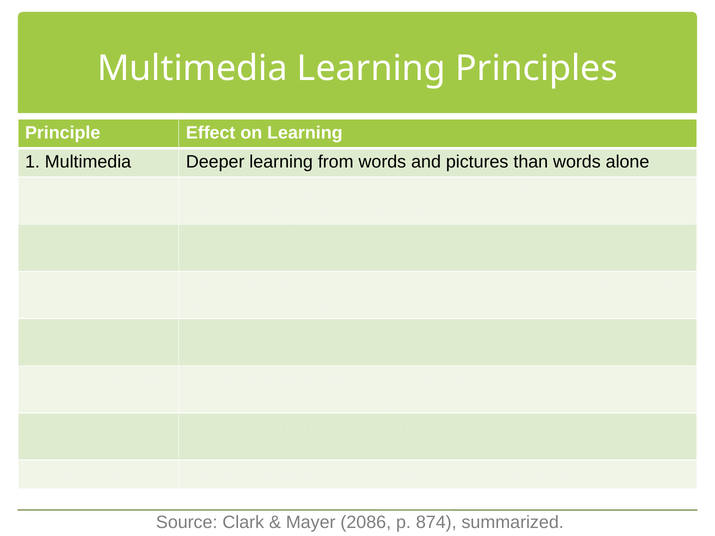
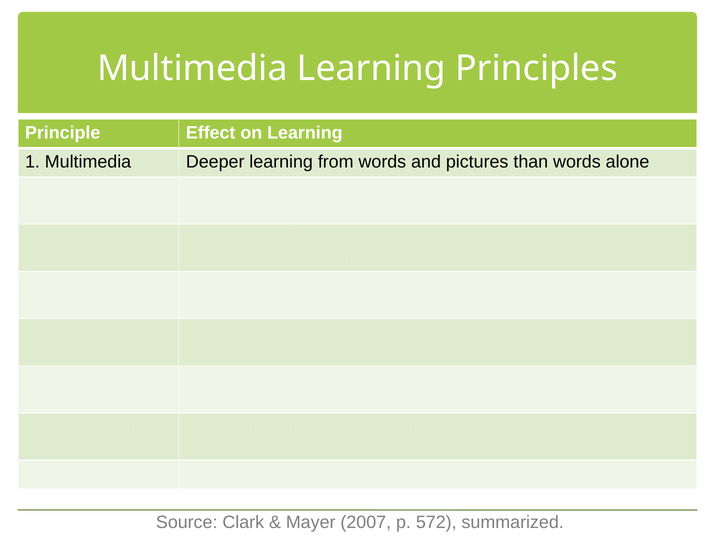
2086: 2086 -> 2007 (366, 523)
874: 874 -> 572 (436, 523)
